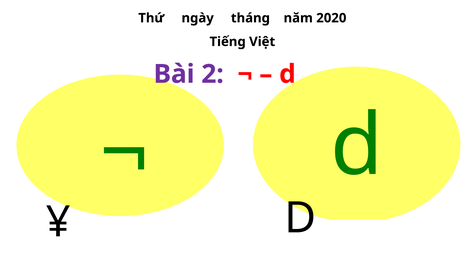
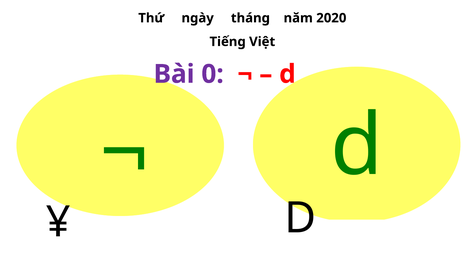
2: 2 -> 0 (213, 74)
